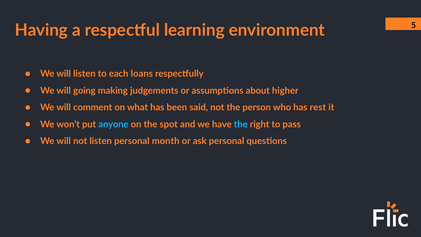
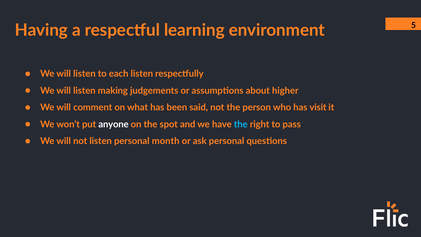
each loans: loans -> listen (142, 74)
going: going -> listen (84, 91)
rest: rest -> visit (318, 107)
anyone colour: light blue -> white (113, 124)
